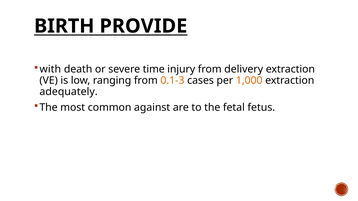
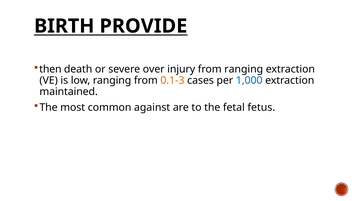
with: with -> then (50, 69)
time: time -> over (154, 69)
from delivery: delivery -> ranging (244, 69)
1,000 colour: orange -> blue (249, 80)
adequately: adequately -> maintained (69, 92)
